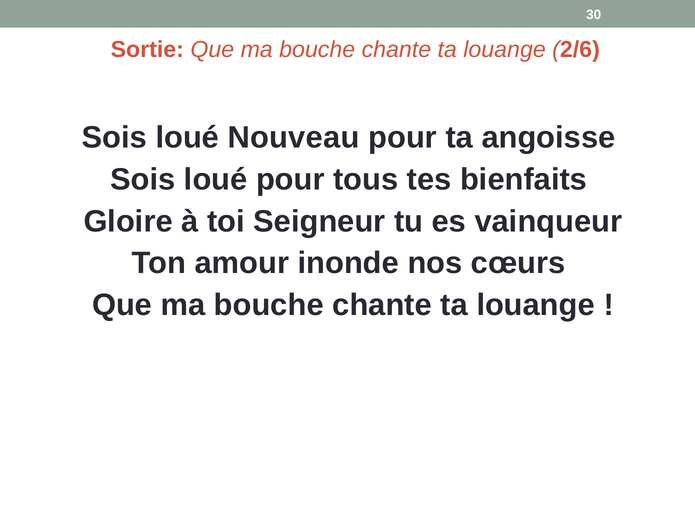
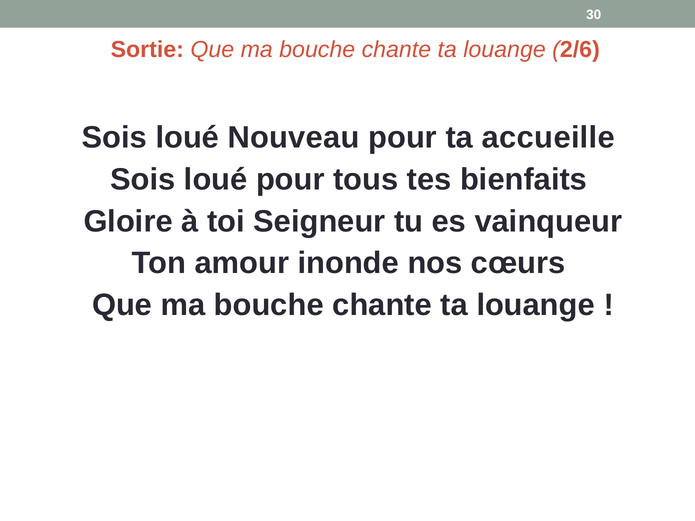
angoisse: angoisse -> accueille (548, 138)
